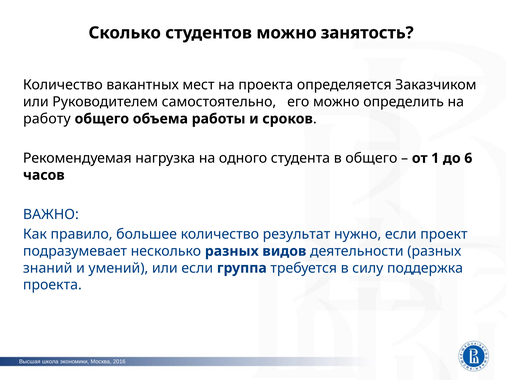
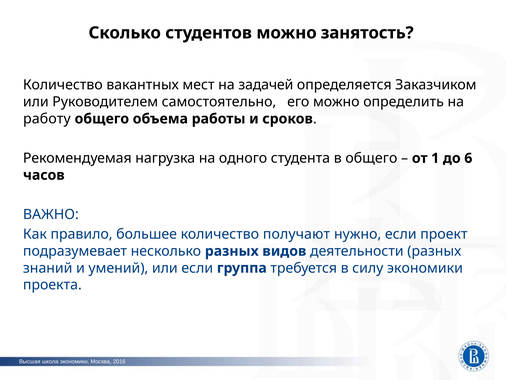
на проекта: проекта -> задачей (266, 85)
результат: результат -> получают (296, 234)
силу поддержка: поддержка -> экономики (425, 268)
